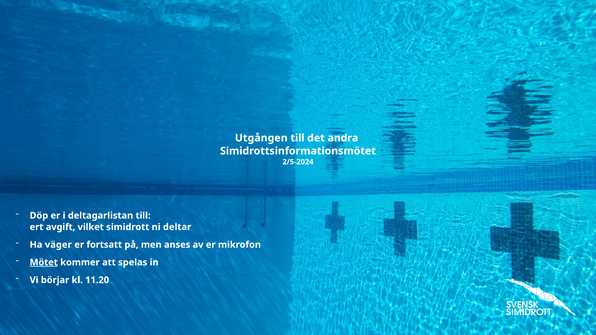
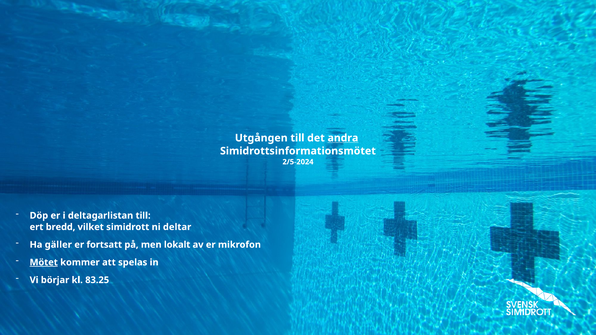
andra underline: none -> present (343, 138)
avgift: avgift -> bredd (61, 227)
väger: väger -> gäller (58, 245)
anses: anses -> lokalt (177, 245)
11.20: 11.20 -> 83.25 (97, 280)
